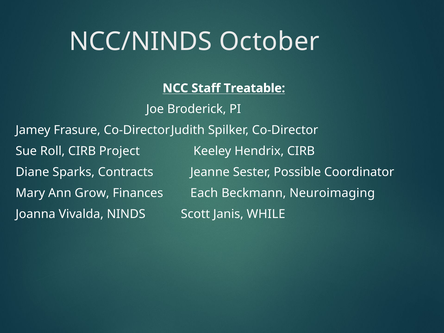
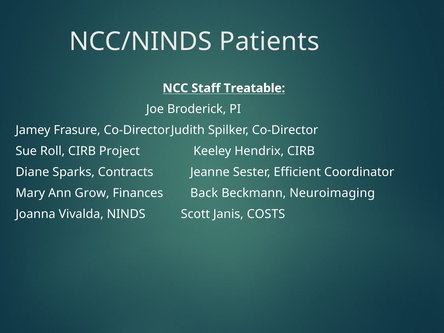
October: October -> Patients (269, 42)
Possible: Possible -> Efficient (297, 172)
Each: Each -> Back (204, 193)
WHILE: WHILE -> COSTS (266, 214)
